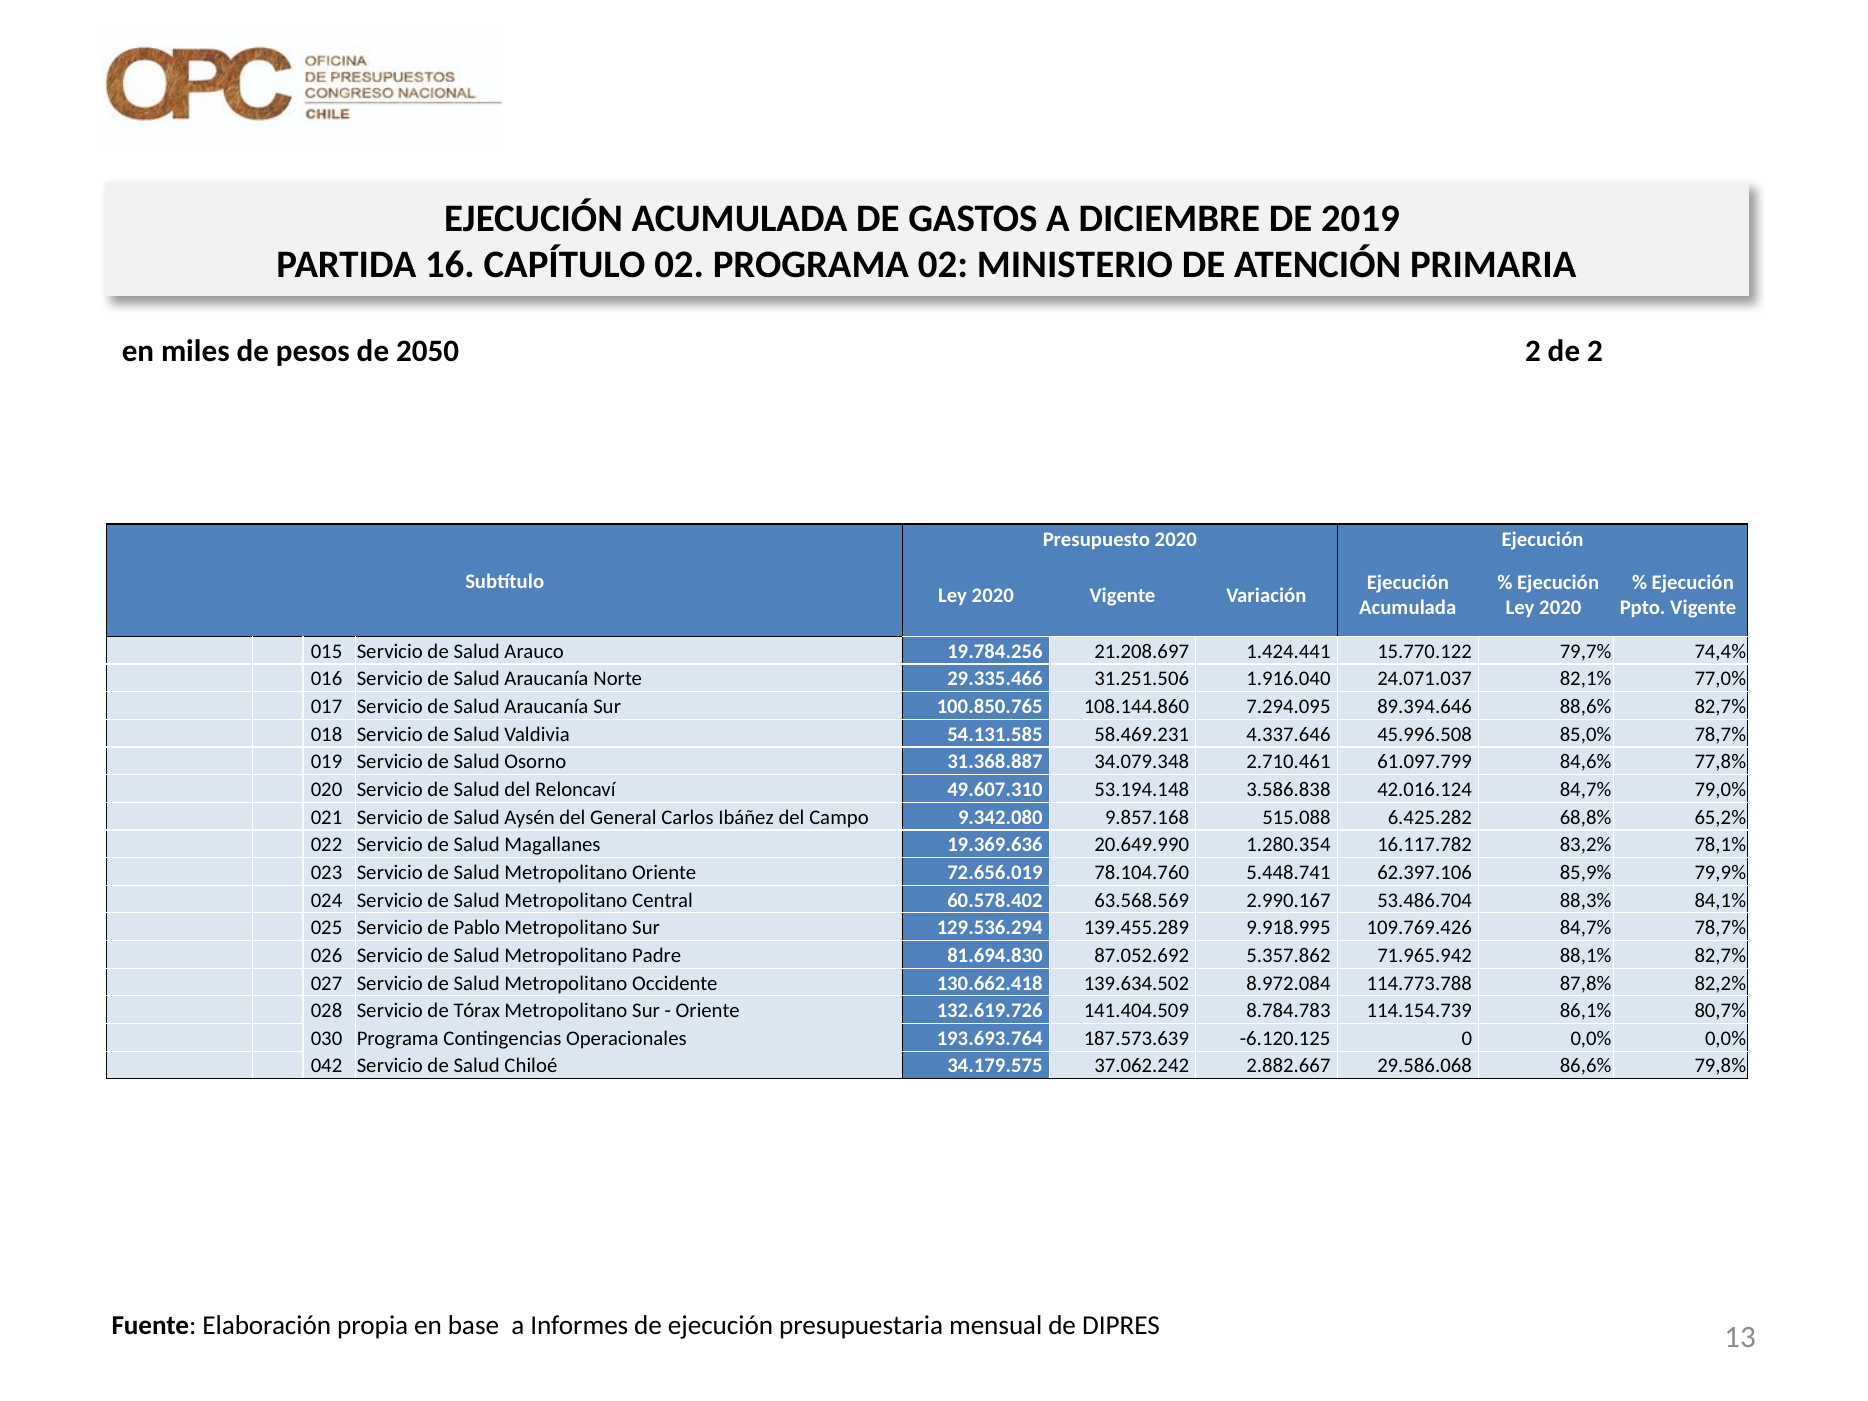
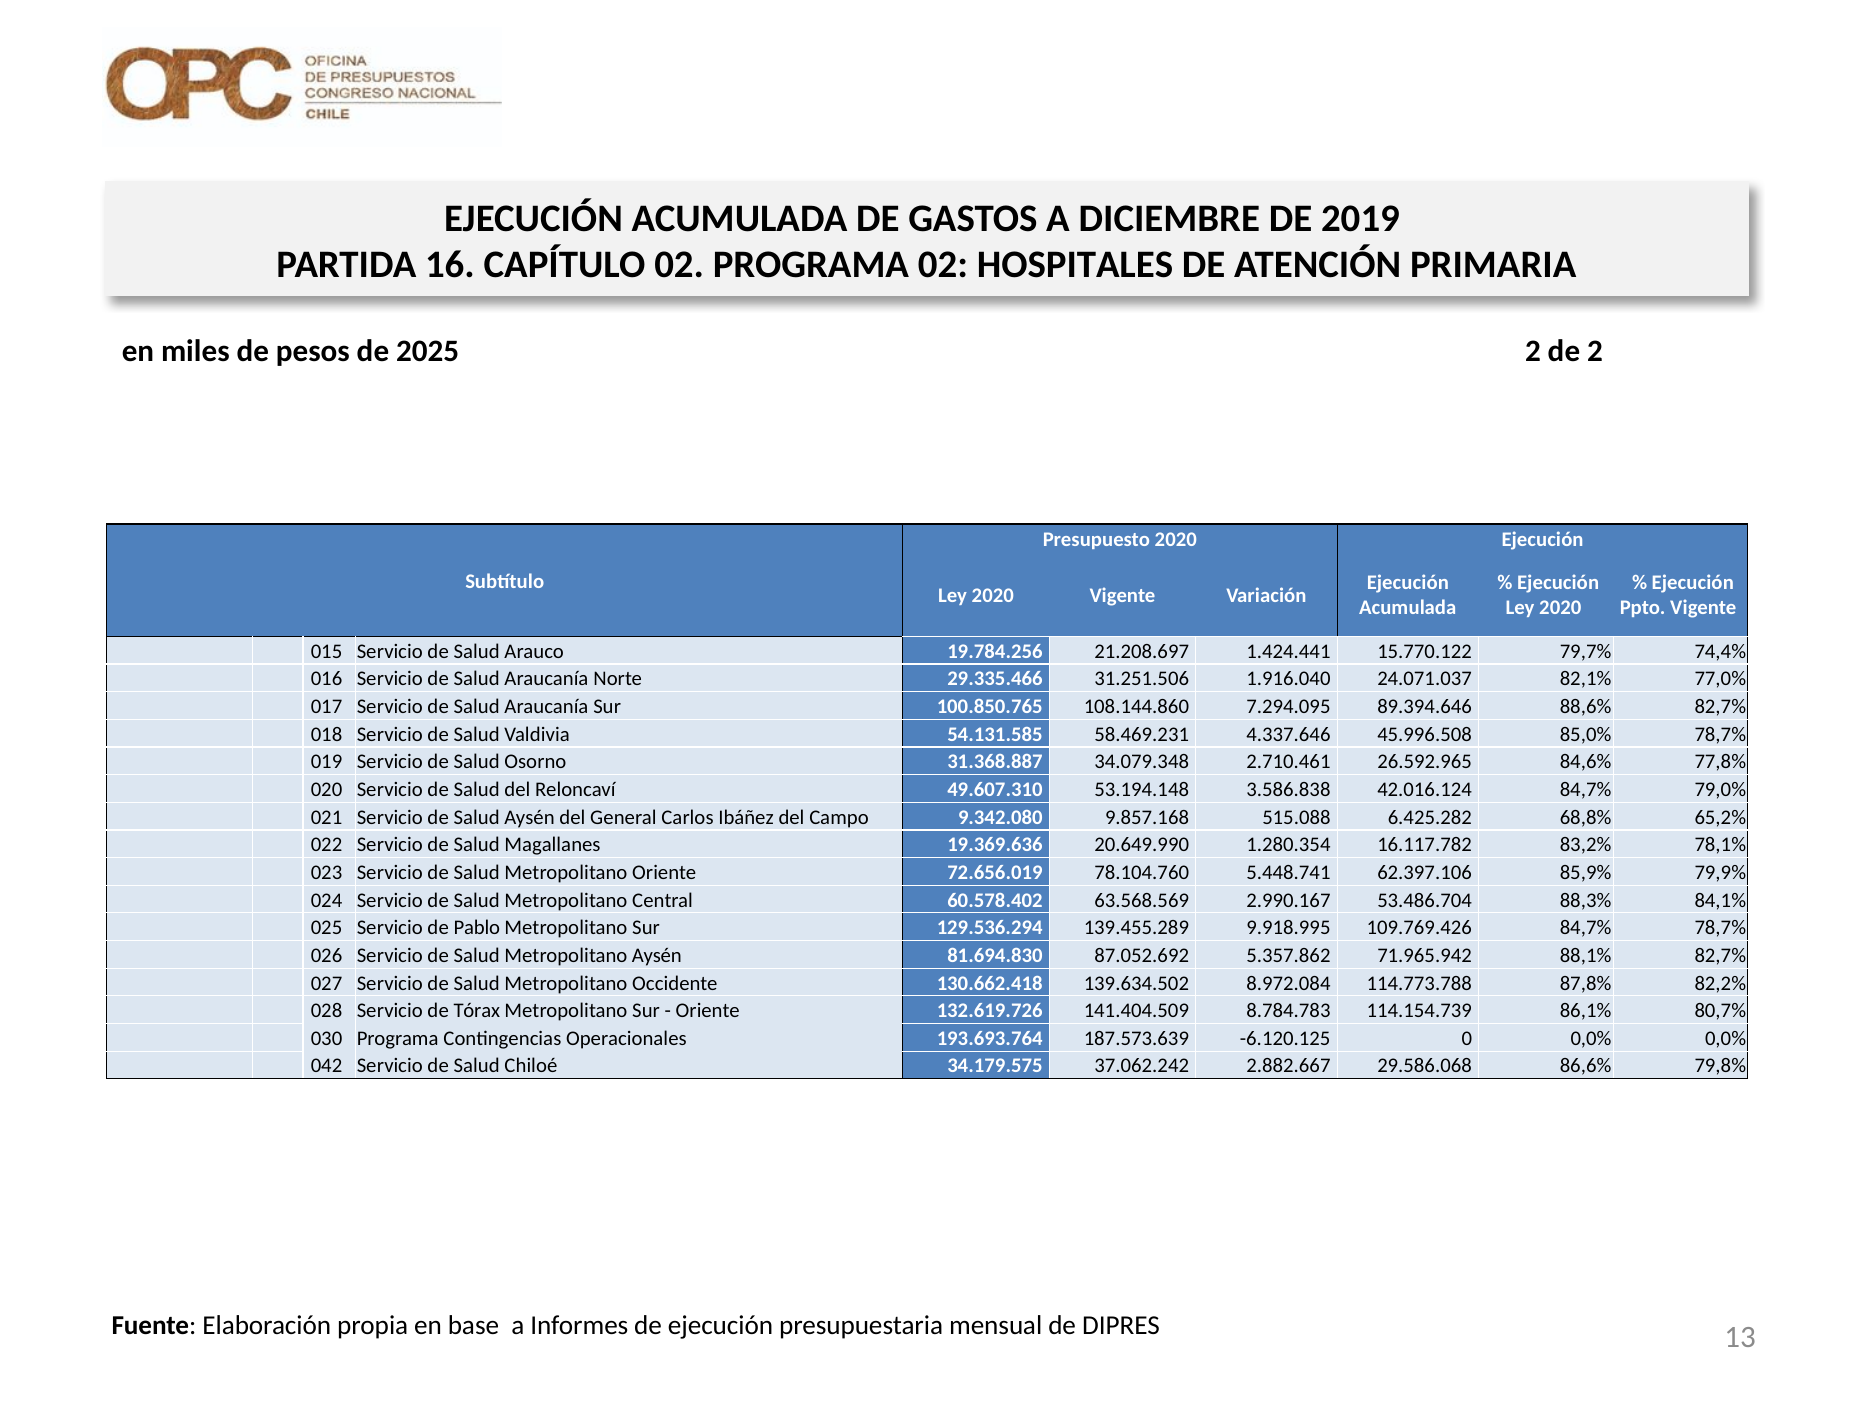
MINISTERIO: MINISTERIO -> HOSPITALES (1075, 265)
2050: 2050 -> 2025 (428, 351)
61.097.799: 61.097.799 -> 26.592.965 (1425, 762)
Metropolitano Padre: Padre -> Aysén (657, 956)
